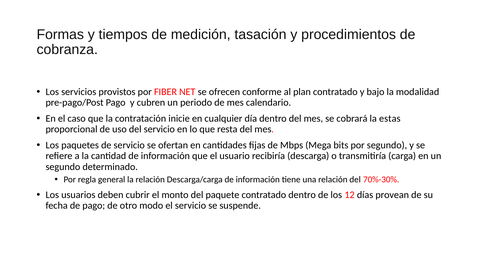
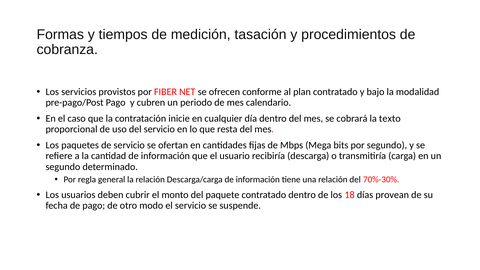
estas: estas -> texto (390, 118)
12: 12 -> 18 (350, 195)
